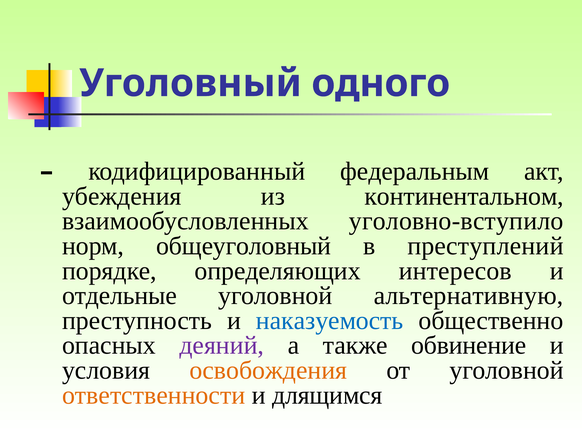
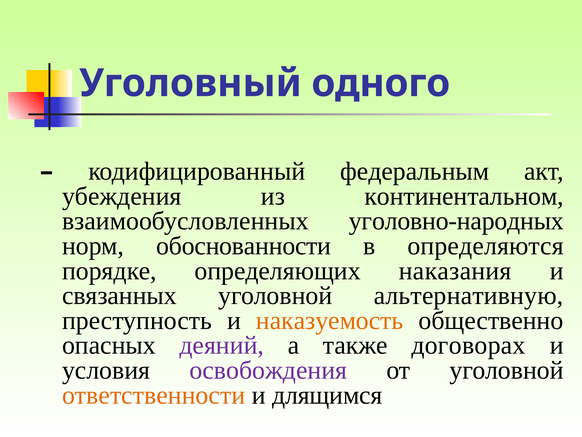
уголовно-вступило: уголовно-вступило -> уголовно-народных (456, 221)
общеуголовный: общеуголовный -> обоснованности (244, 246)
преступлений: преступлений -> определяются (485, 246)
интересов: интересов -> наказания (455, 270)
отдельные: отдельные -> связанных (119, 295)
наказуемость colour: blue -> orange (330, 320)
обвинение: обвинение -> договорах (468, 345)
освобождения colour: orange -> purple (268, 370)
